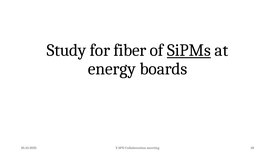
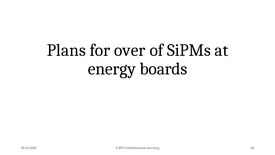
Study: Study -> Plans (66, 50)
fiber: fiber -> over (130, 50)
SiPMs underline: present -> none (189, 50)
